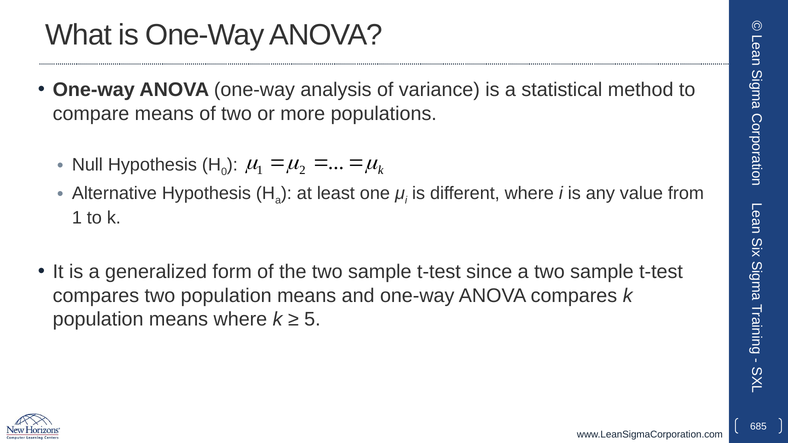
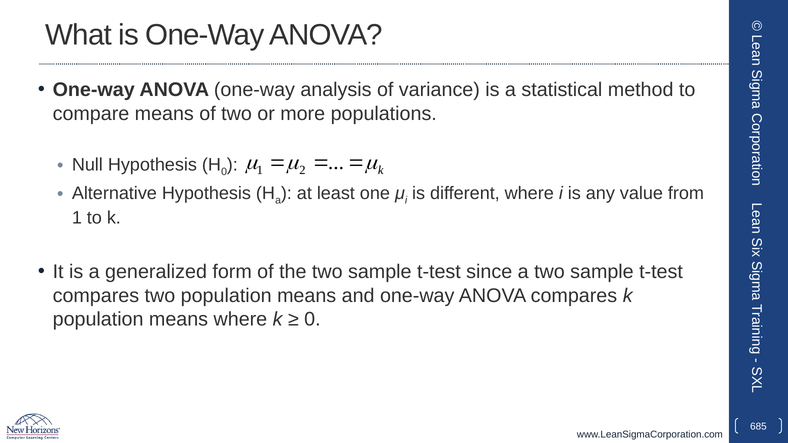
5: 5 -> 0 (312, 319)
